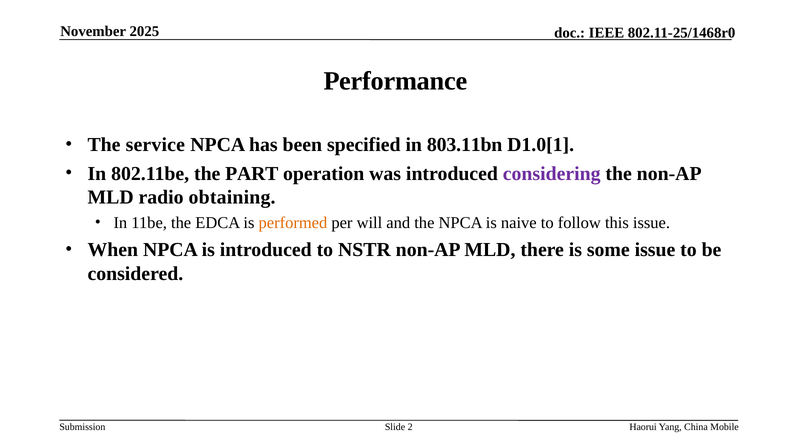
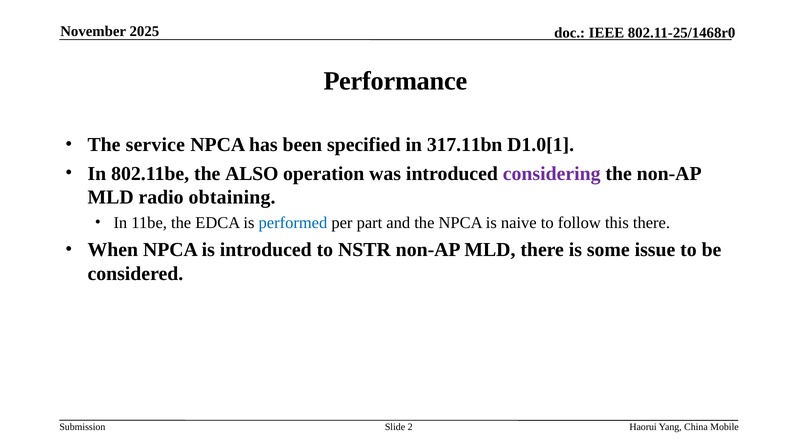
803.11bn: 803.11bn -> 317.11bn (465, 145)
PART: PART -> ALSO (252, 173)
performed colour: orange -> blue (293, 223)
will: will -> part (369, 223)
this issue: issue -> there (651, 223)
